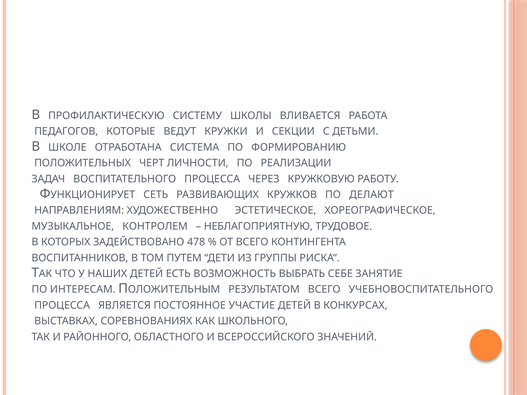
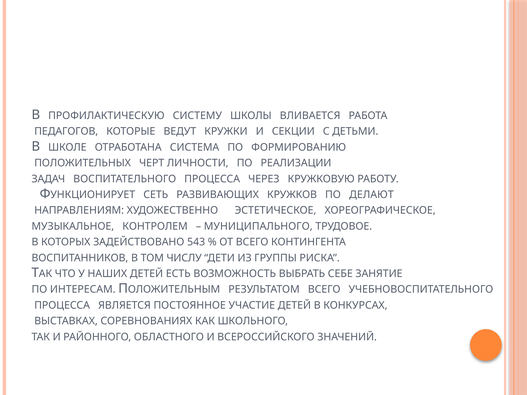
НЕБЛАГОПРИЯТНУЮ: НЕБЛАГОПРИЯТНУЮ -> МУНИЦИПАЛЬНОГО (258, 226)
478: 478 -> 543 (196, 242)
ПУТЕМ: ПУТЕМ -> ЧИСЛУ (184, 258)
